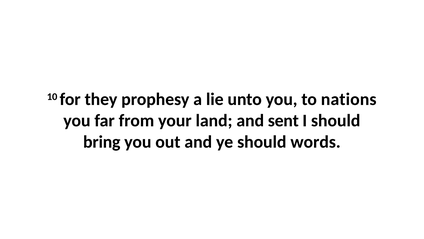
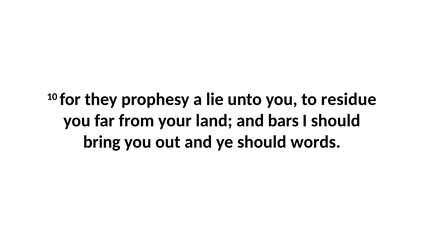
nations: nations -> residue (349, 99)
sent: sent -> bars (283, 120)
